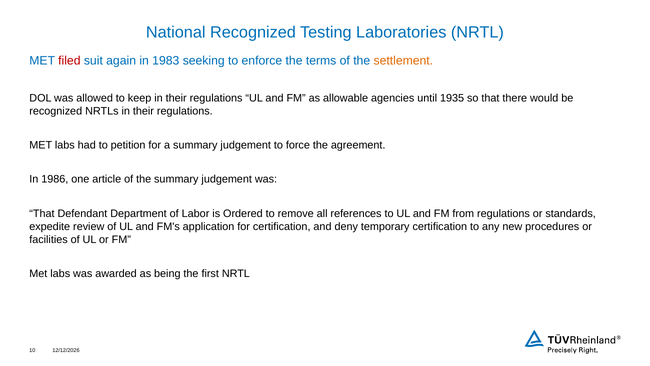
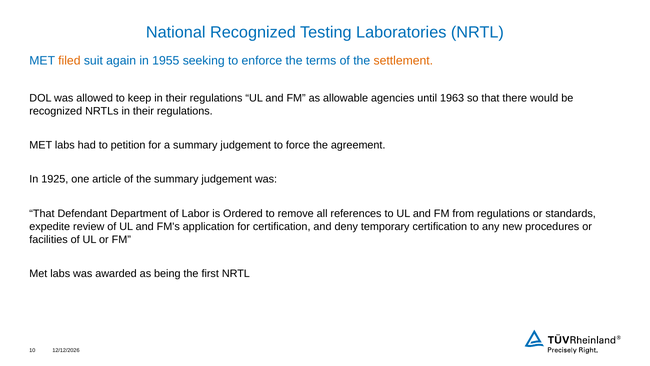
filed colour: red -> orange (69, 61)
1983: 1983 -> 1955 (166, 61)
1935: 1935 -> 1963 (452, 98)
1986: 1986 -> 1925 (55, 179)
